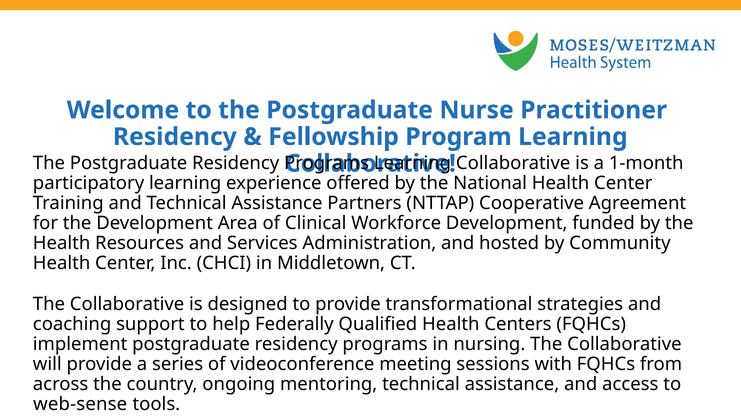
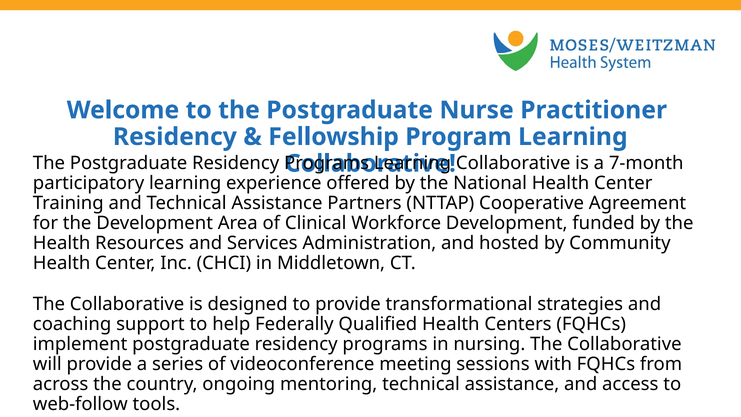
1-month: 1-month -> 7-month (646, 163)
web-sense: web-sense -> web-follow (80, 404)
